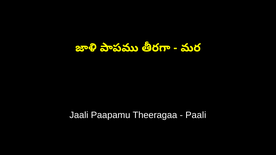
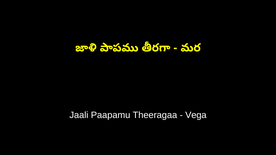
Paali: Paali -> Vega (196, 115)
